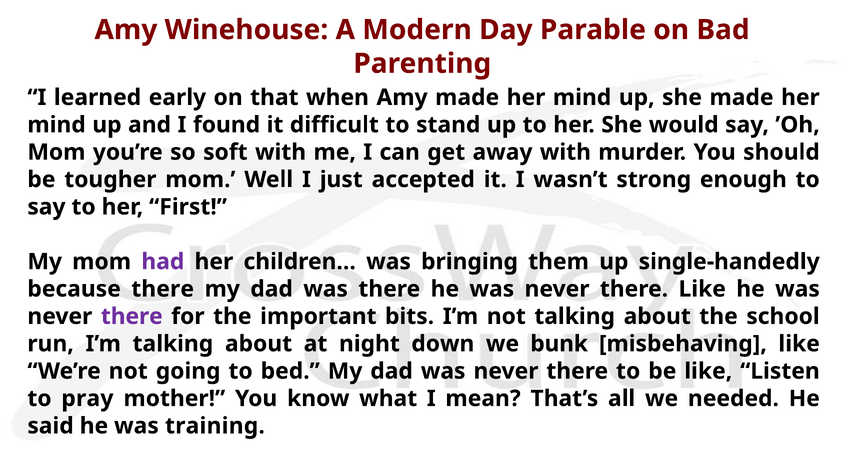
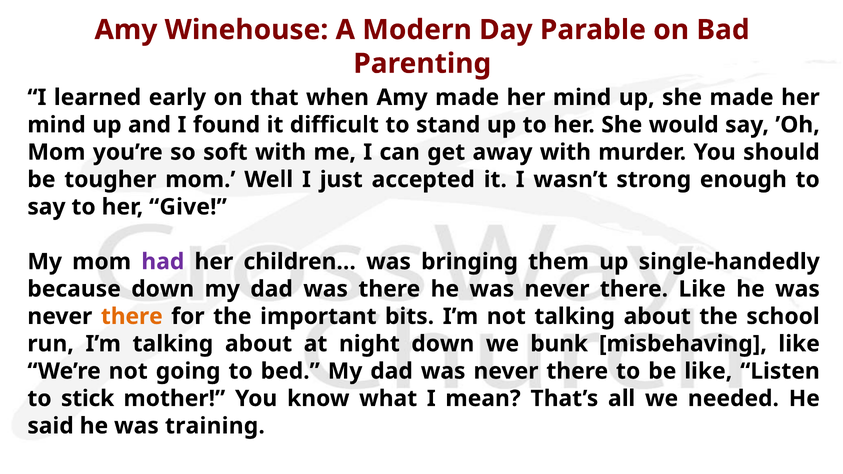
First: First -> Give (188, 207)
because there: there -> down (163, 289)
there colour: purple -> orange (132, 317)
pray: pray -> stick (88, 399)
